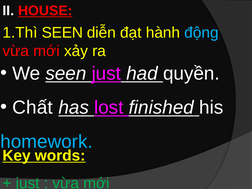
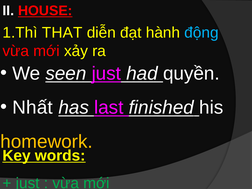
1.Thì SEEN: SEEN -> THAT (62, 33)
Chất: Chất -> Nhất (33, 108)
lost: lost -> last (109, 108)
homework colour: light blue -> yellow (47, 142)
